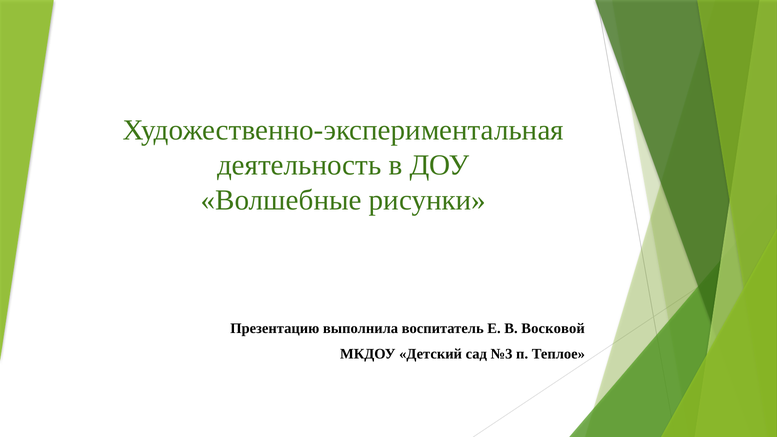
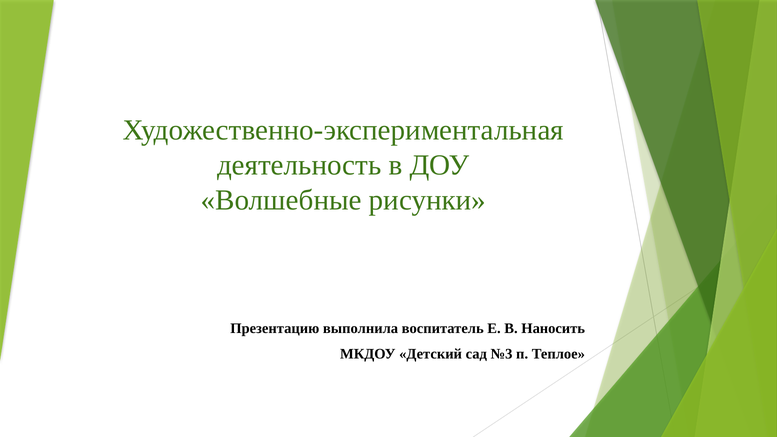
Восковой: Восковой -> Наносить (553, 328)
